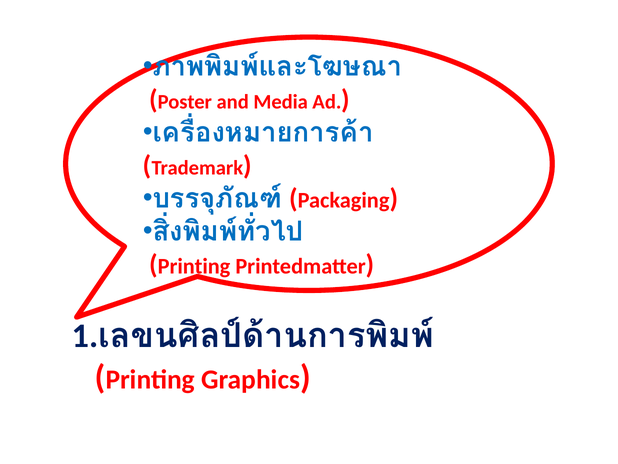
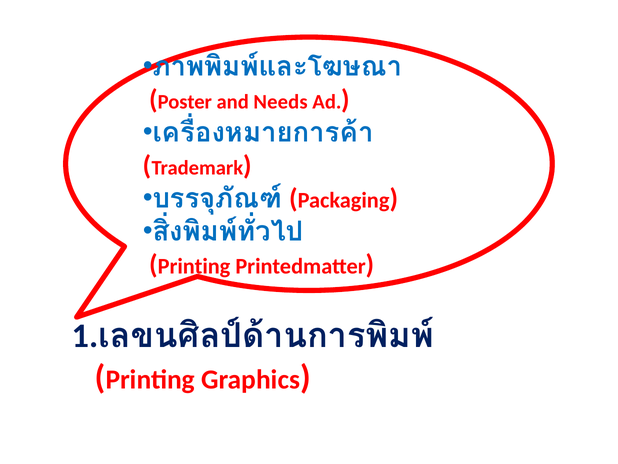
Media: Media -> Needs (281, 102)
